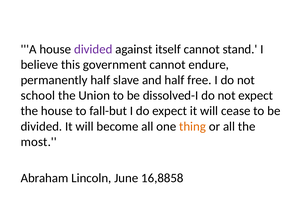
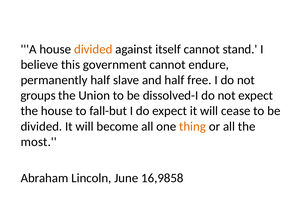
divided colour: purple -> orange (93, 49)
school: school -> groups (38, 96)
16,8858: 16,8858 -> 16,9858 (162, 178)
